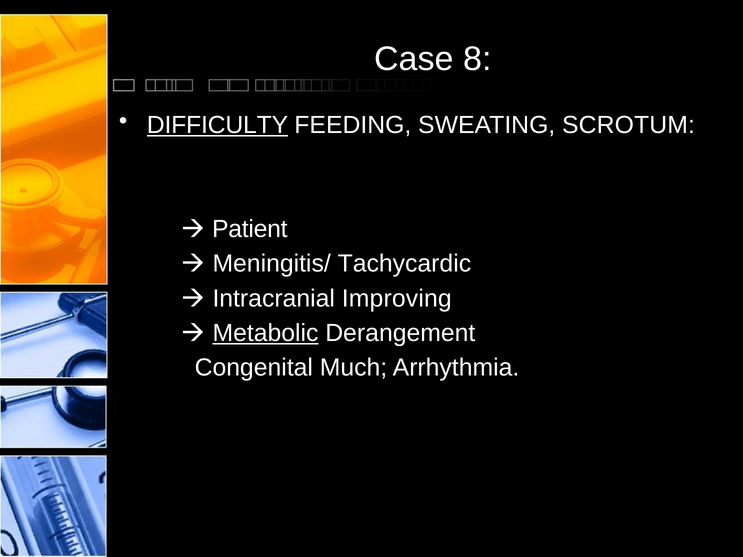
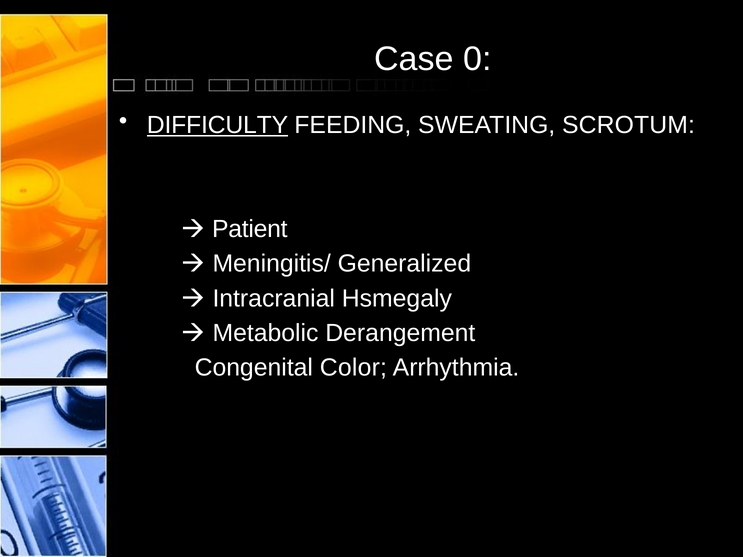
8: 8 -> 0 (477, 59)
Tachycardic: Tachycardic -> Generalized (404, 264)
Improving: Improving -> Hsmegaly (397, 299)
Metabolic underline: present -> none (265, 333)
Much: Much -> Color (353, 368)
